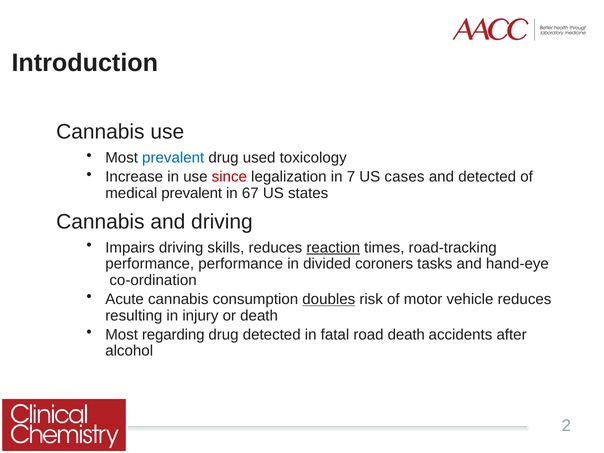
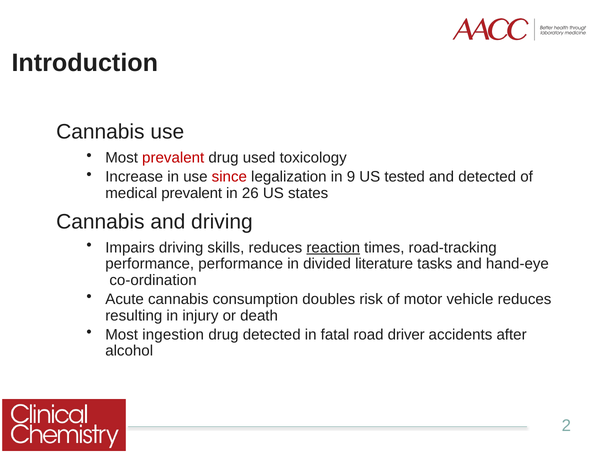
prevalent colour: blue -> red (173, 158)
7: 7 -> 9 (351, 177)
cases: cases -> tested (405, 177)
67: 67 -> 26 (250, 193)
coroners: coroners -> literature (384, 264)
doubles underline: present -> none (329, 299)
regarding: regarding -> ingestion (173, 335)
road death: death -> driver (406, 335)
